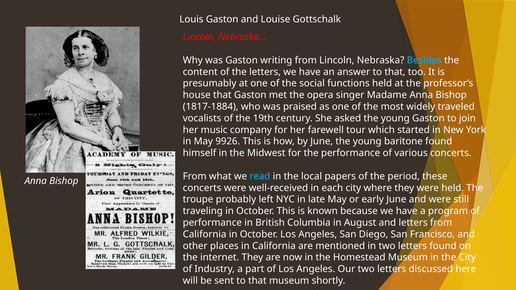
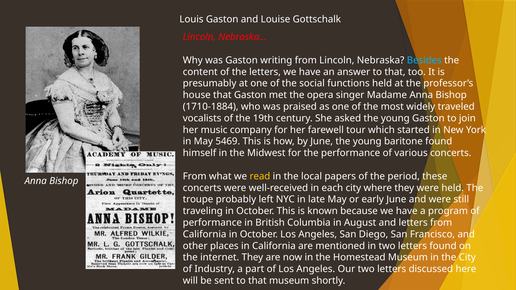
1817-1884: 1817-1884 -> 1710-1884 (211, 107)
9926: 9926 -> 5469 (228, 142)
read colour: light blue -> yellow (260, 176)
